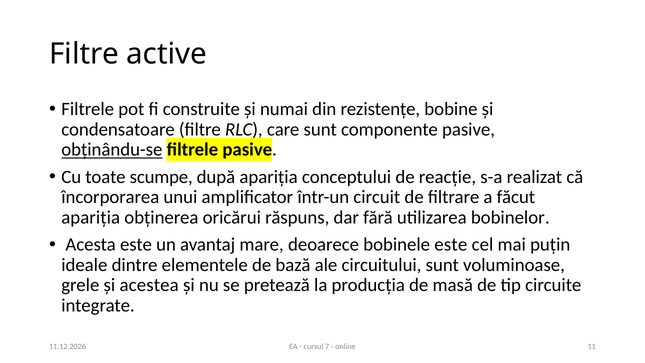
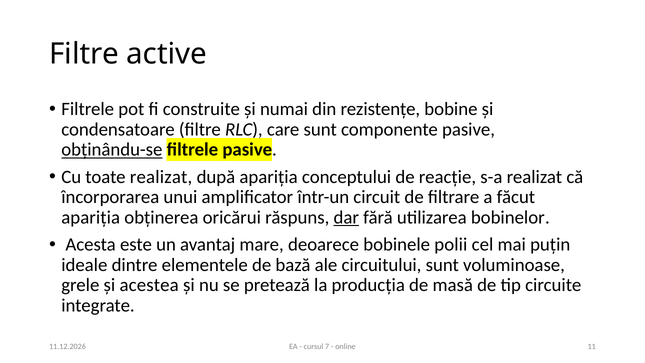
toate scumpe: scumpe -> realizat (161, 177)
dar underline: none -> present (346, 217)
bobinele este: este -> polii (451, 244)
